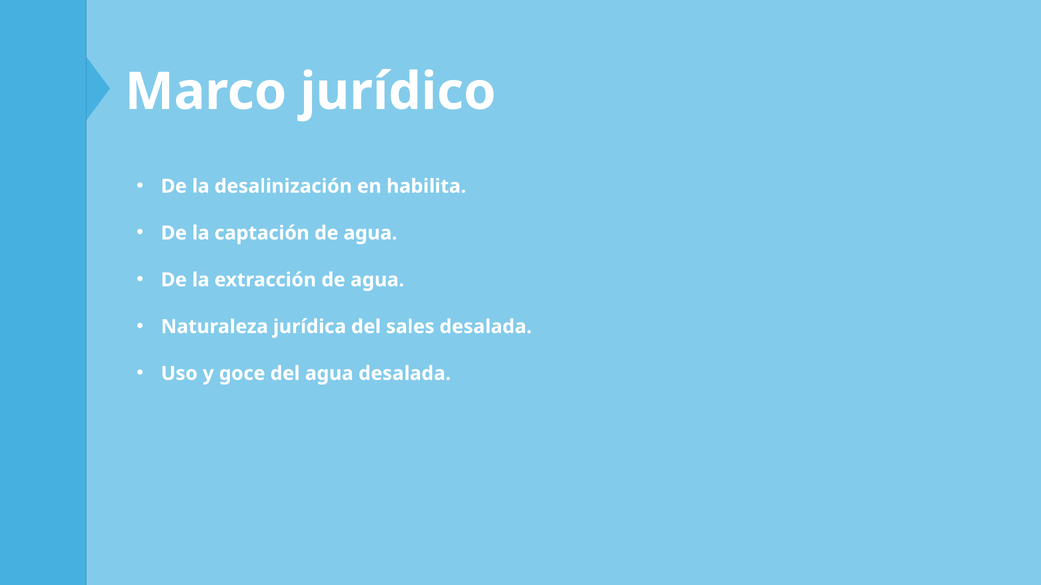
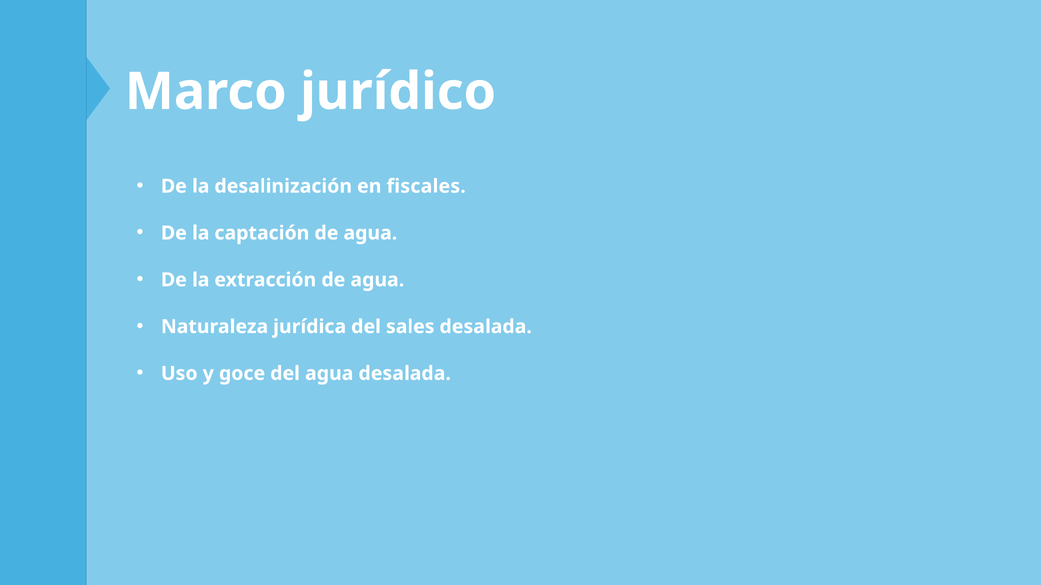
habilita: habilita -> fiscales (426, 186)
